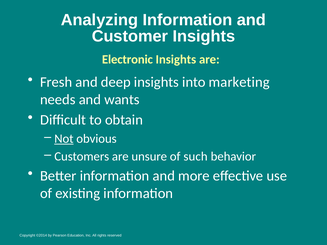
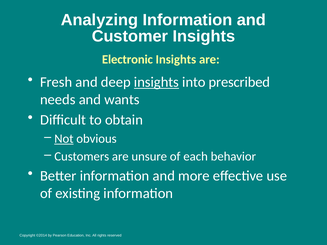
insights underline: none -> present (156, 82)
marketing: marketing -> prescribed (239, 82)
such: such -> each (196, 157)
